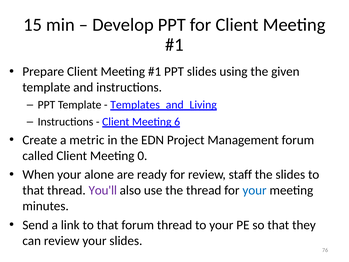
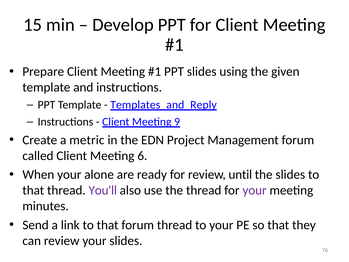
Templates_and_Living: Templates_and_Living -> Templates_and_Reply (163, 105)
6: 6 -> 9 (177, 122)
0: 0 -> 6 (142, 156)
staff: staff -> until (240, 175)
your colour: blue -> purple (255, 190)
